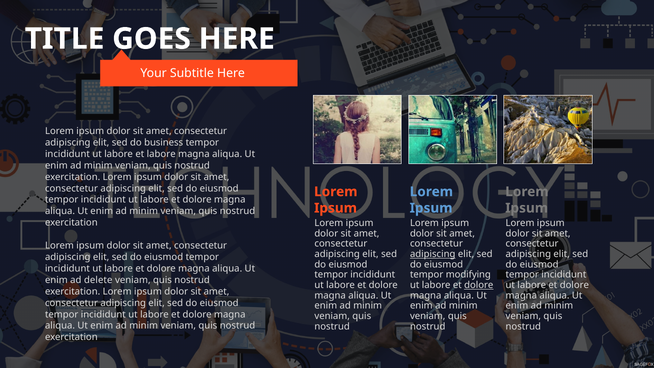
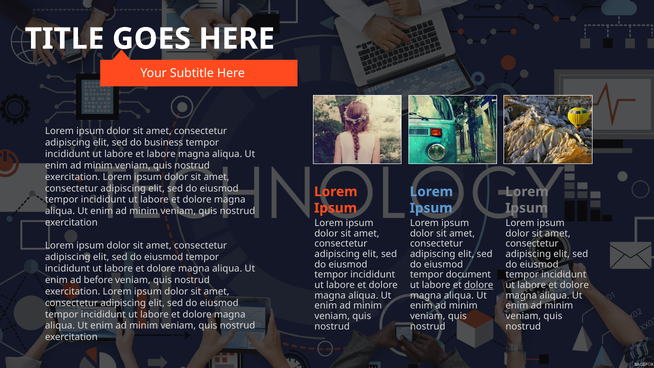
adipiscing underline: present -> none (433, 254)
modifying: modifying -> document (468, 275)
delete: delete -> before (98, 280)
